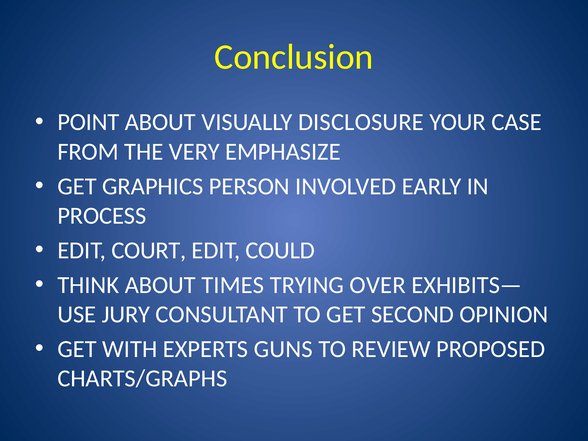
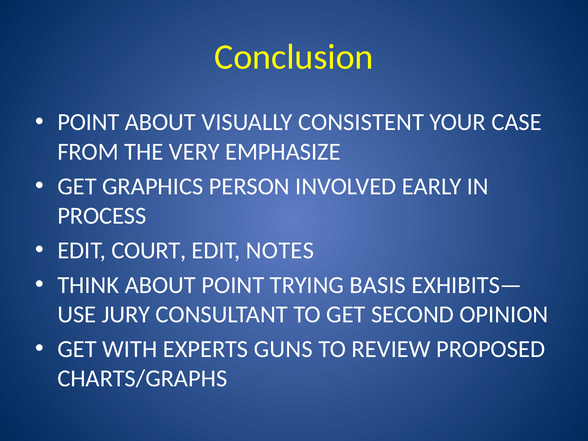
DISCLOSURE: DISCLOSURE -> CONSISTENT (361, 122)
COULD: COULD -> NOTES (280, 250)
ABOUT TIMES: TIMES -> POINT (233, 285)
OVER: OVER -> BASIS (378, 285)
